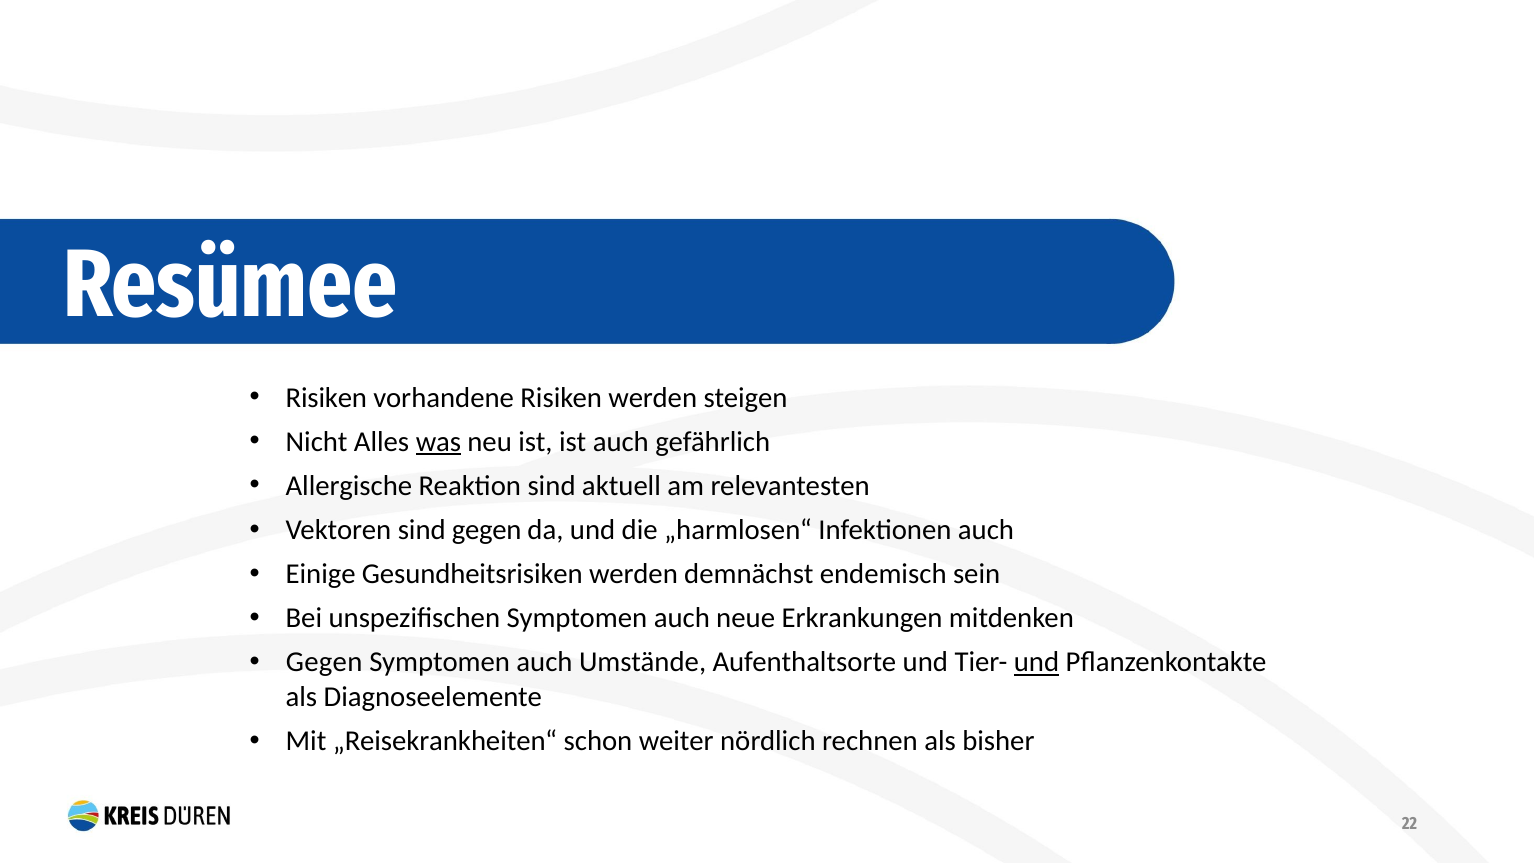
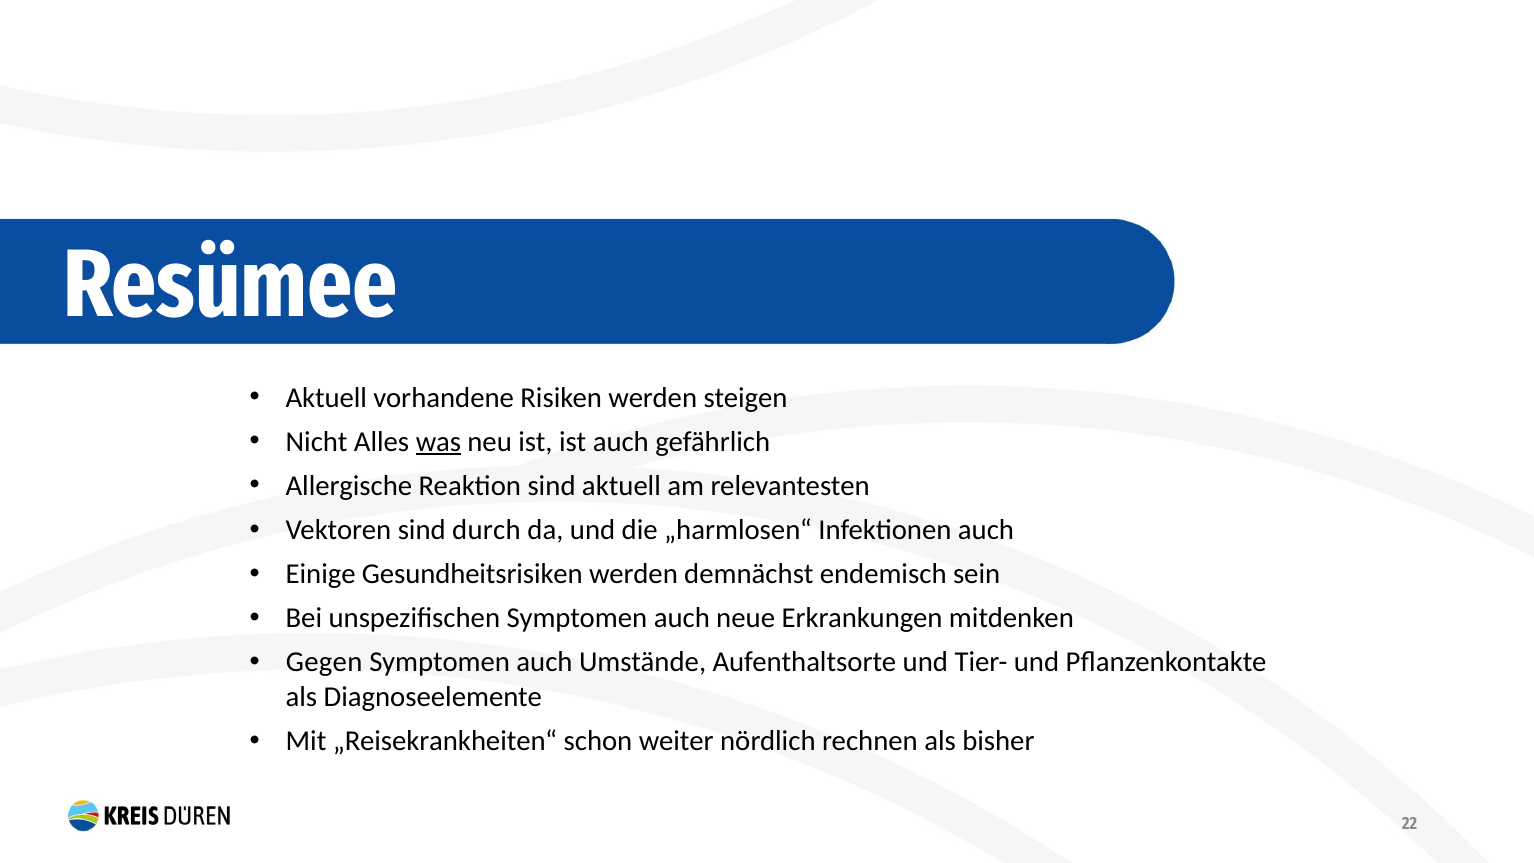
Risiken: Risiken -> Aktuell (326, 398)
sind gegen: gegen -> durch (486, 530)
und underline: present -> none (1036, 662)
